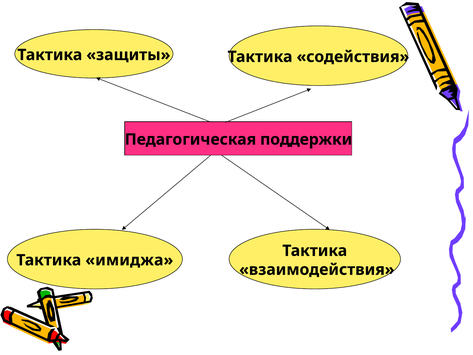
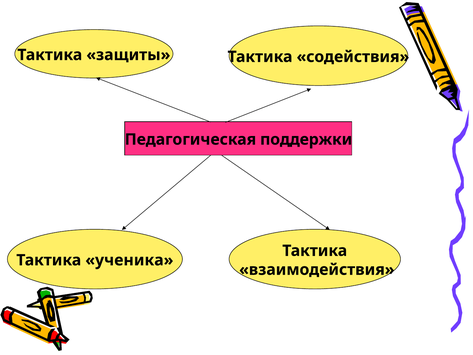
имиджа: имиджа -> ученика (129, 260)
